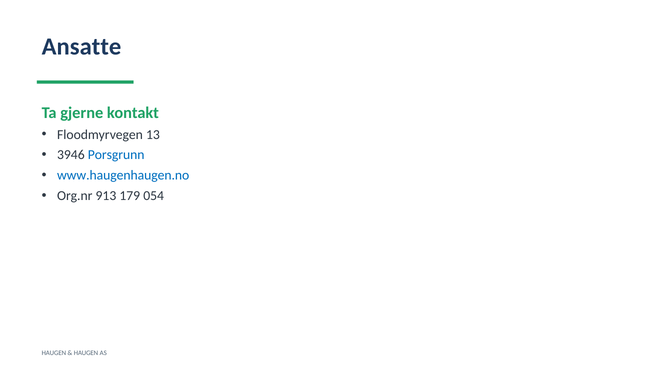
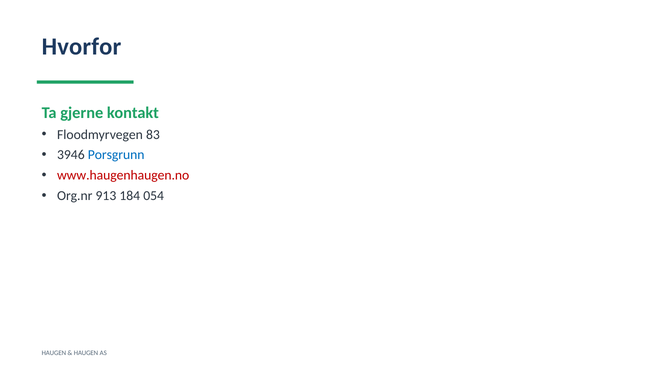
Ansatte: Ansatte -> Hvorfor (81, 47)
13: 13 -> 83 (153, 135)
www.haugenhaugen.no colour: blue -> red (123, 176)
179: 179 -> 184 (130, 196)
